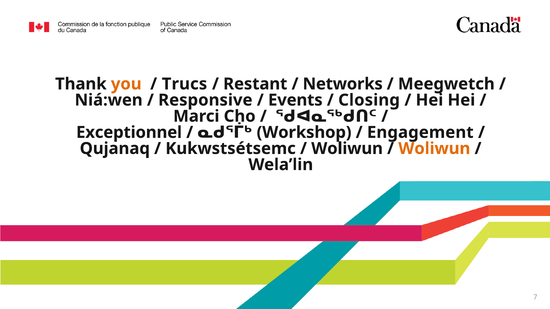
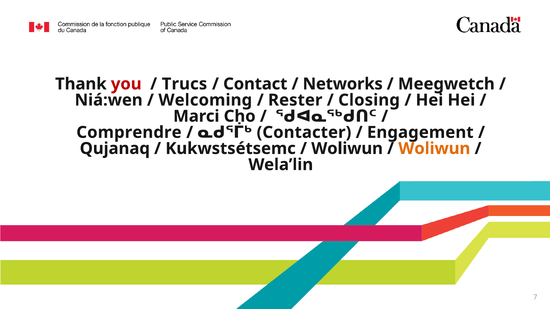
you colour: orange -> red (126, 84)
Restant: Restant -> Contact (255, 84)
Responsive: Responsive -> Welcoming (205, 100)
Events: Events -> Rester (295, 100)
Exceptionnel: Exceptionnel -> Comprendre (129, 133)
Workshop: Workshop -> Contacter (304, 133)
